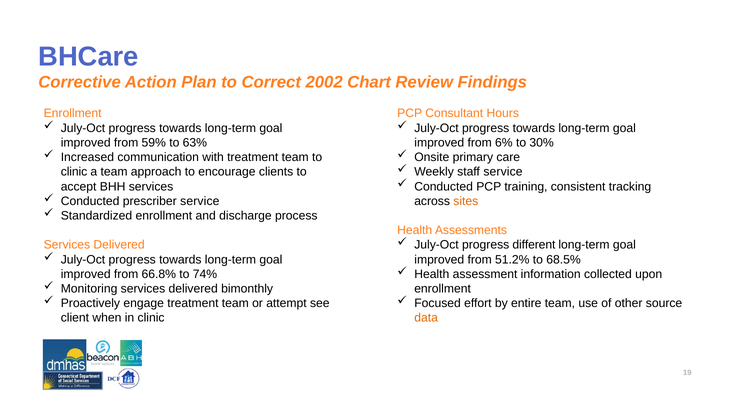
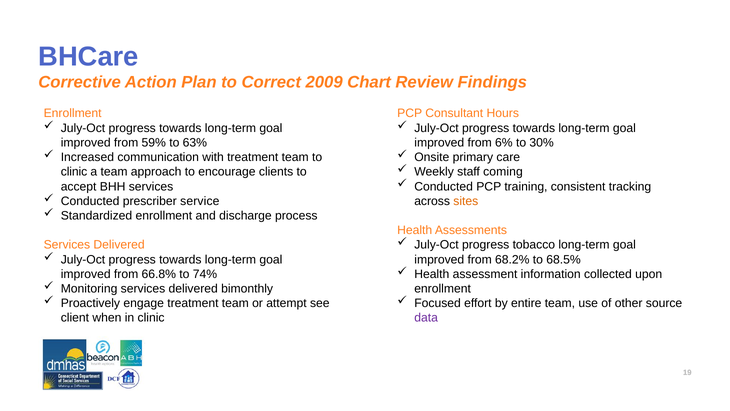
2002: 2002 -> 2009 (324, 82)
staff service: service -> coming (503, 172)
different: different -> tobacco (534, 245)
51.2%: 51.2% -> 68.2% (512, 259)
data colour: orange -> purple (426, 318)
